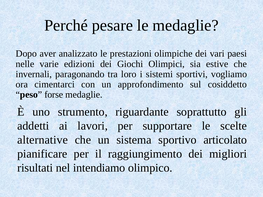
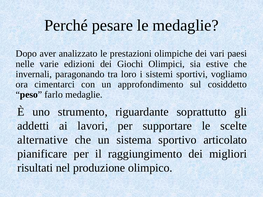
forse: forse -> farlo (54, 95)
intendiamo: intendiamo -> produzione (99, 168)
